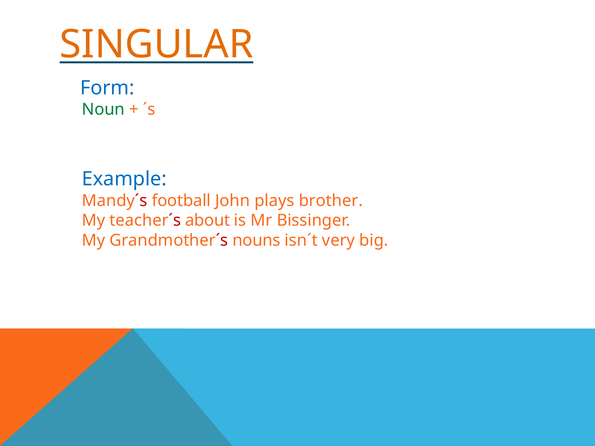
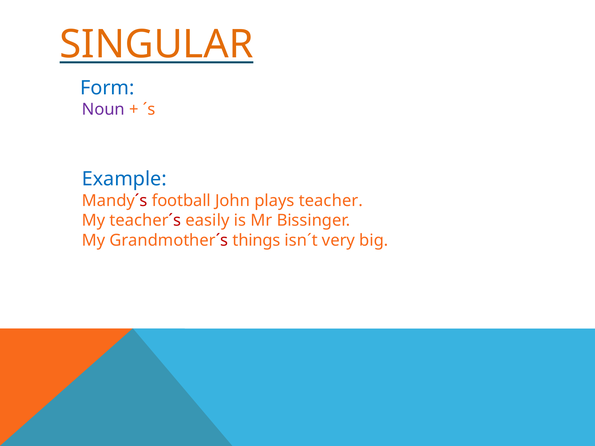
Noun colour: green -> purple (103, 109)
brother: brother -> teacher (331, 201)
about: about -> easily (207, 221)
nouns: nouns -> things (257, 240)
